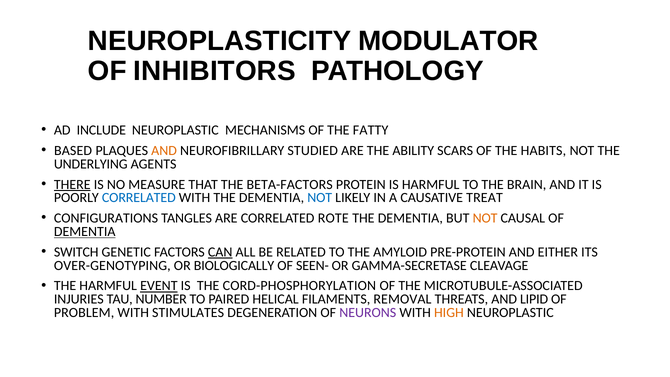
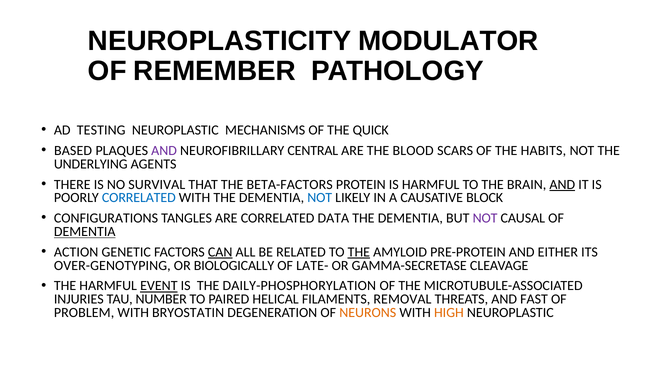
INHIBITORS: INHIBITORS -> REMEMBER (215, 71)
INCLUDE: INCLUDE -> TESTING (101, 130)
FATTY: FATTY -> QUICK (371, 130)
AND colour: orange -> purple (164, 151)
STUDIED: STUDIED -> CENTRAL (313, 151)
ABILITY: ABILITY -> BLOOD (413, 151)
THERE underline: present -> none (72, 184)
MEASURE: MEASURE -> SURVIVAL (157, 184)
AND underline: none -> present (562, 184)
TREAT: TREAT -> BLOCK (485, 198)
ROTE: ROTE -> DATA (333, 218)
NOT colour: orange -> purple (485, 218)
SWITCH: SWITCH -> ACTION (76, 252)
THE underline: none -> present (359, 252)
SEEN-: SEEN- -> LATE- (312, 265)
CORD-PHOSPHORYLATION: CORD-PHOSPHORYLATION -> DAILY-PHOSPHORYLATION (299, 286)
LIPID: LIPID -> FAST (534, 299)
STIMULATES: STIMULATES -> BRYOSTATIN (188, 313)
NEURONS colour: purple -> orange (368, 313)
